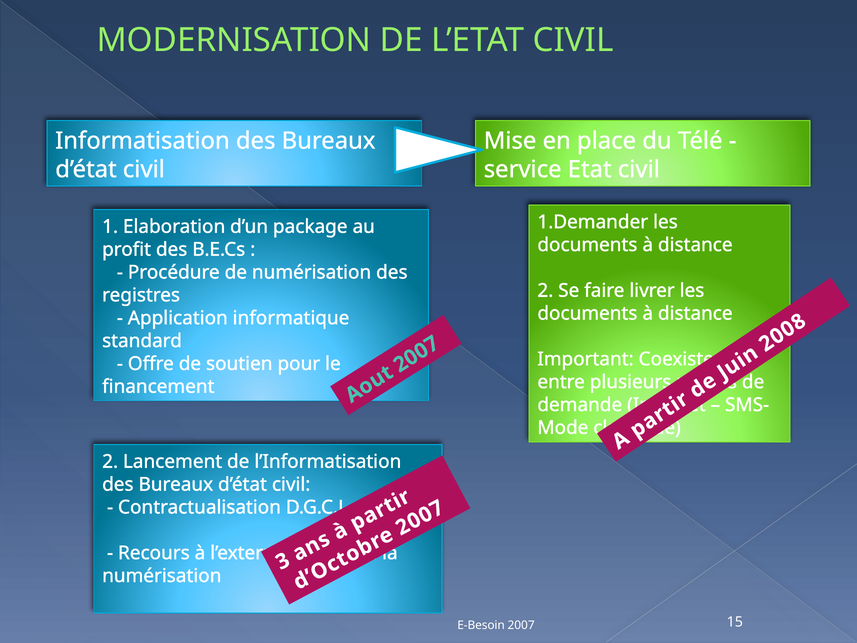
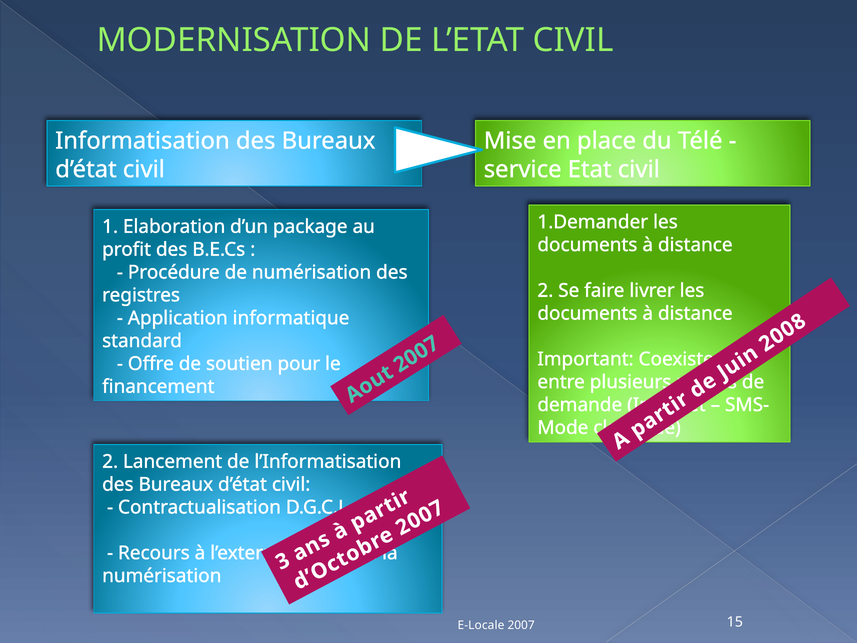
E-Besoin: E-Besoin -> E-Locale (481, 625)
